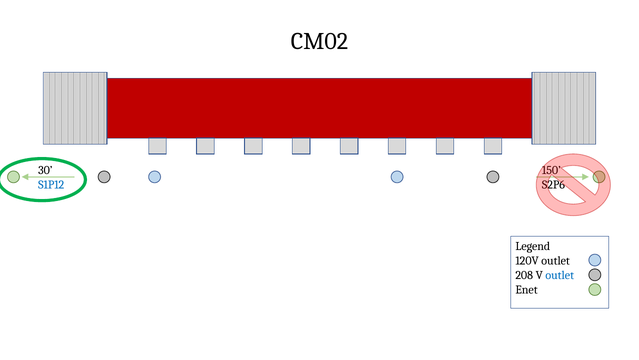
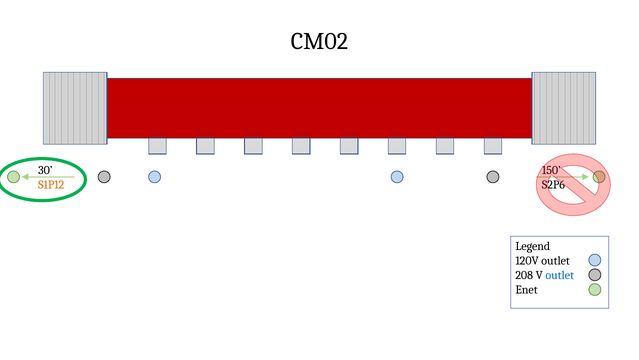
S1P12 colour: blue -> orange (51, 184)
